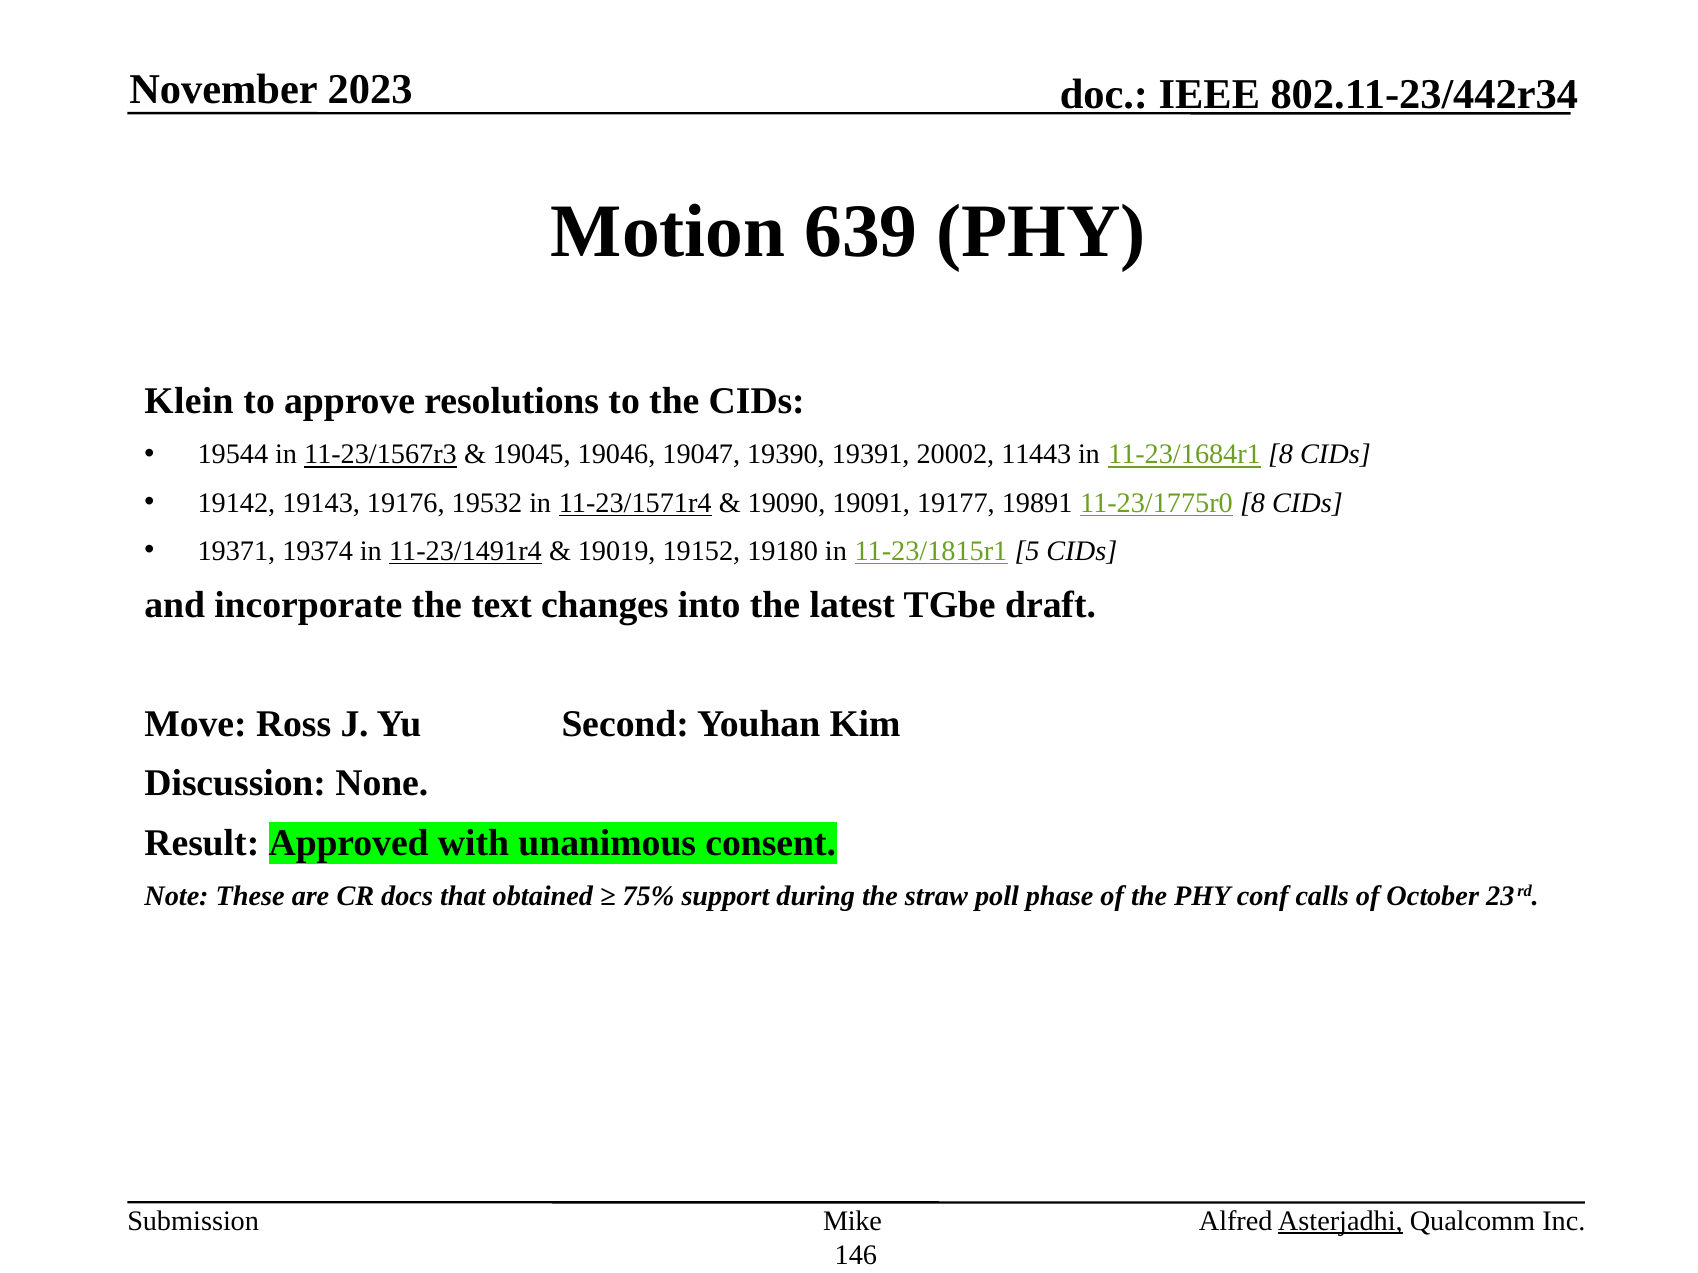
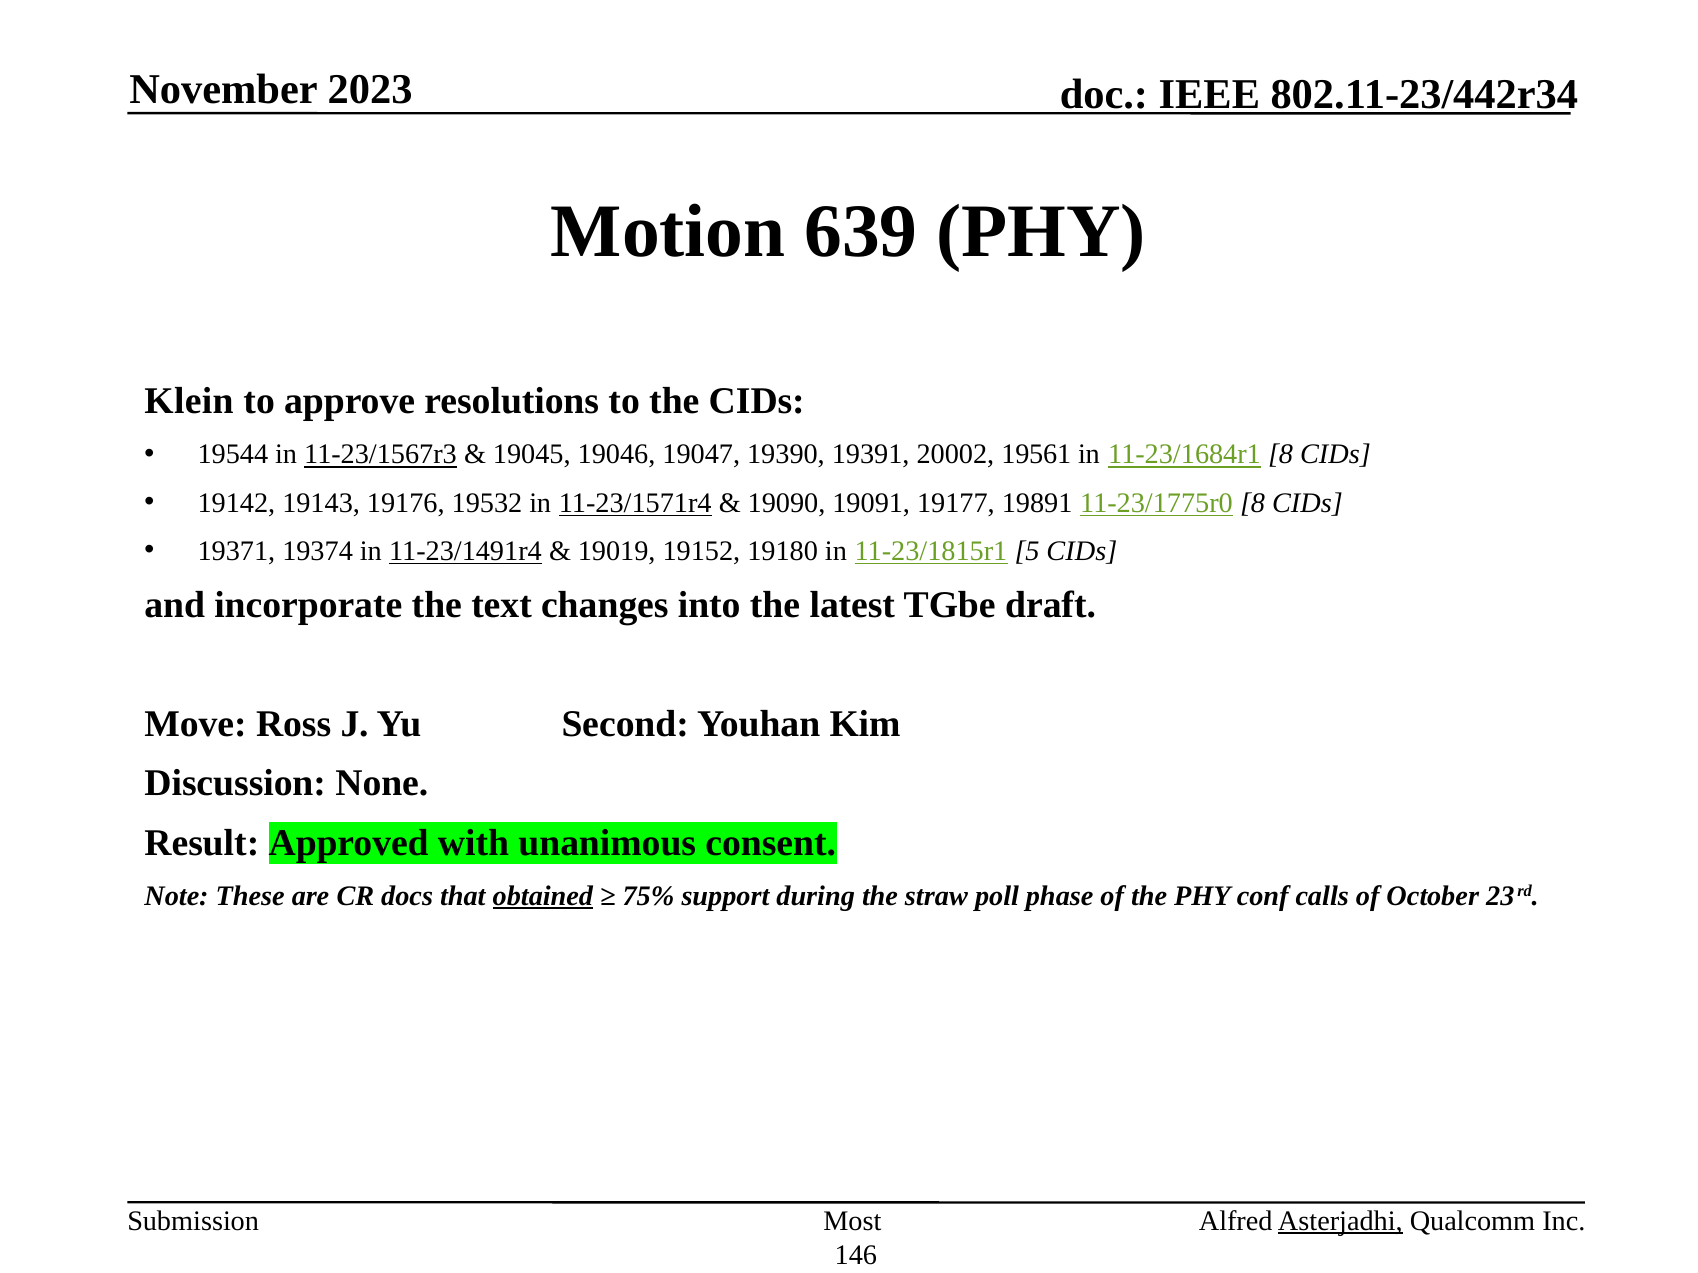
11443: 11443 -> 19561 (1036, 455)
obtained underline: none -> present (543, 896)
Mike: Mike -> Most (852, 1221)
